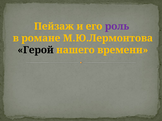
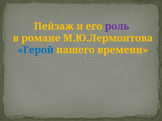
Герой colour: black -> blue (36, 50)
